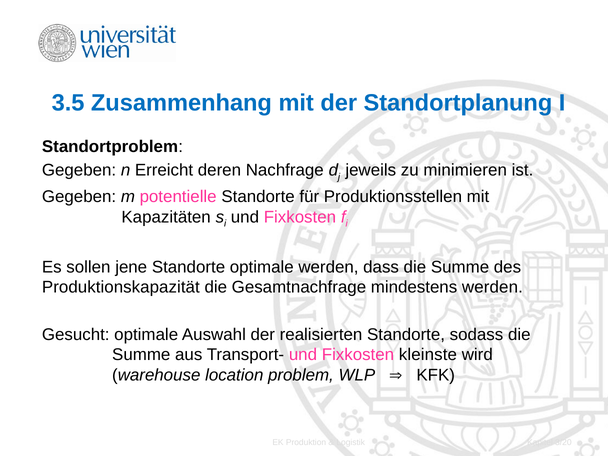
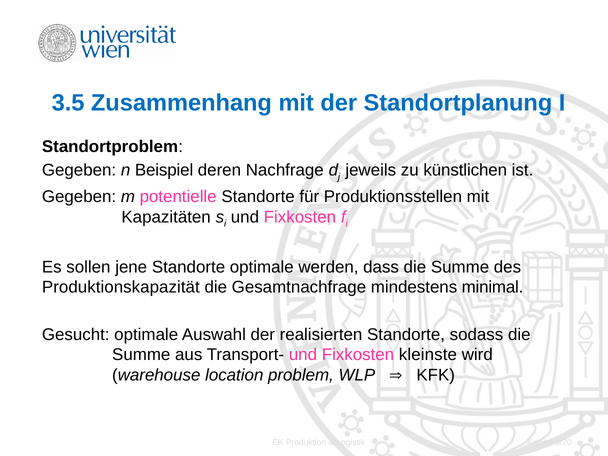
Erreicht: Erreicht -> Beispiel (164, 170)
minimieren: minimieren -> künstlichen (465, 170)
mindestens werden: werden -> minimal (493, 287)
